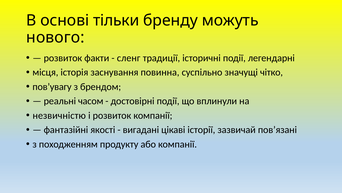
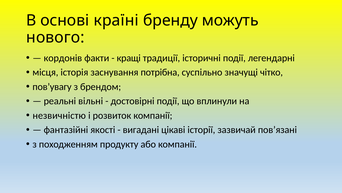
тільки: тільки -> країні (116, 20)
розвиток: розвиток -> кордонів (63, 58)
сленг: сленг -> кращі (129, 58)
повинна: повинна -> потрібна (160, 72)
часом: часом -> вільні (91, 101)
